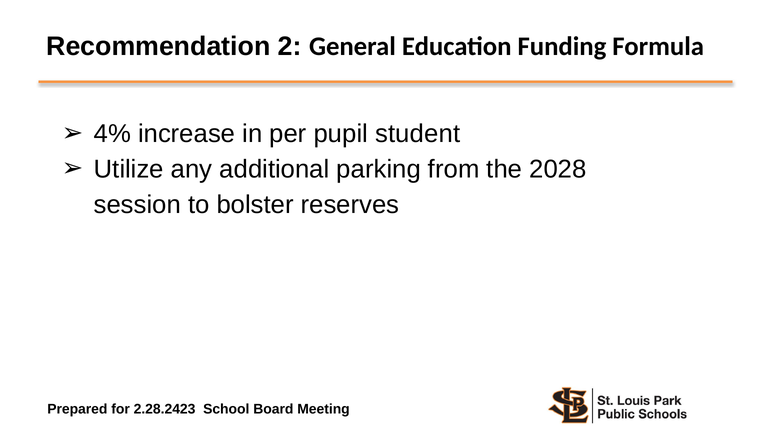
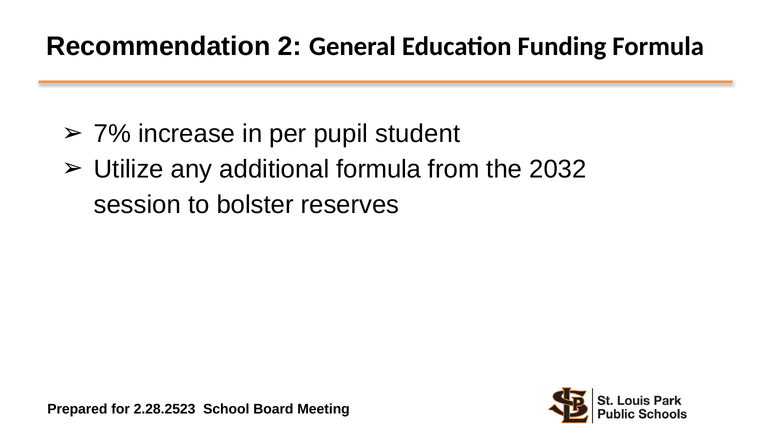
4%: 4% -> 7% (112, 134)
additional parking: parking -> formula (379, 169)
2028: 2028 -> 2032 (558, 169)
2.28.2423: 2.28.2423 -> 2.28.2523 (165, 409)
